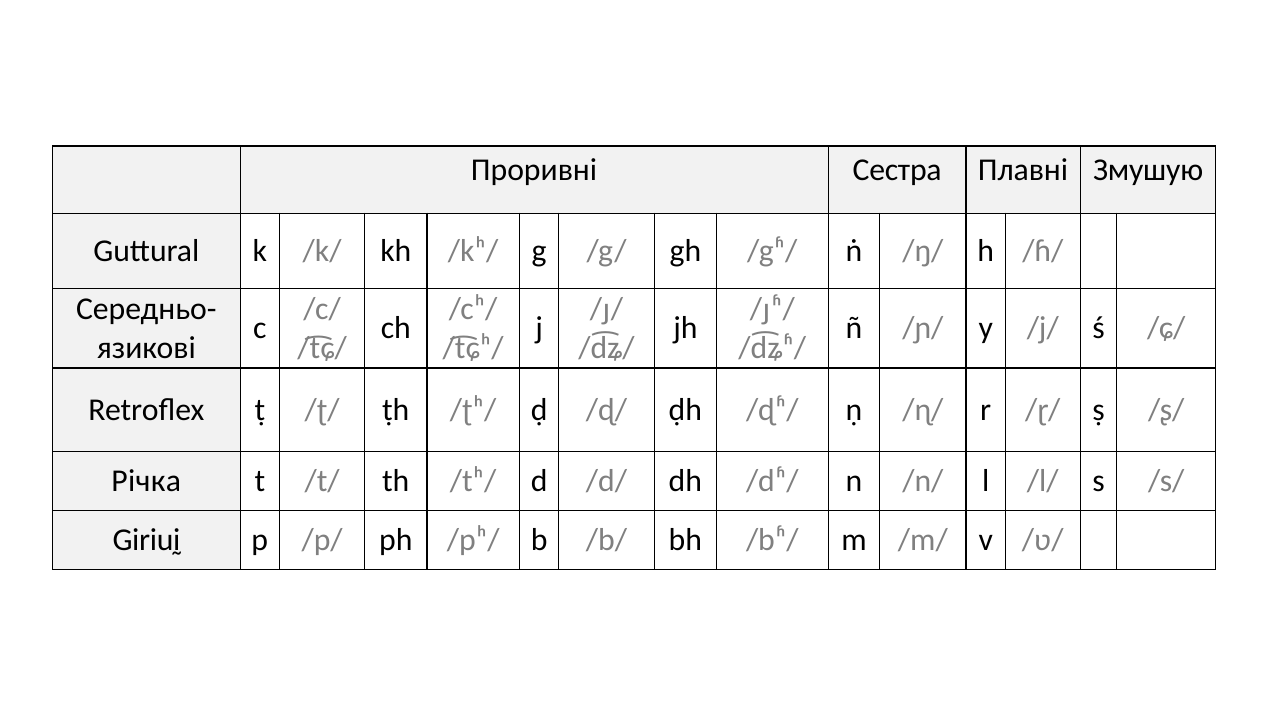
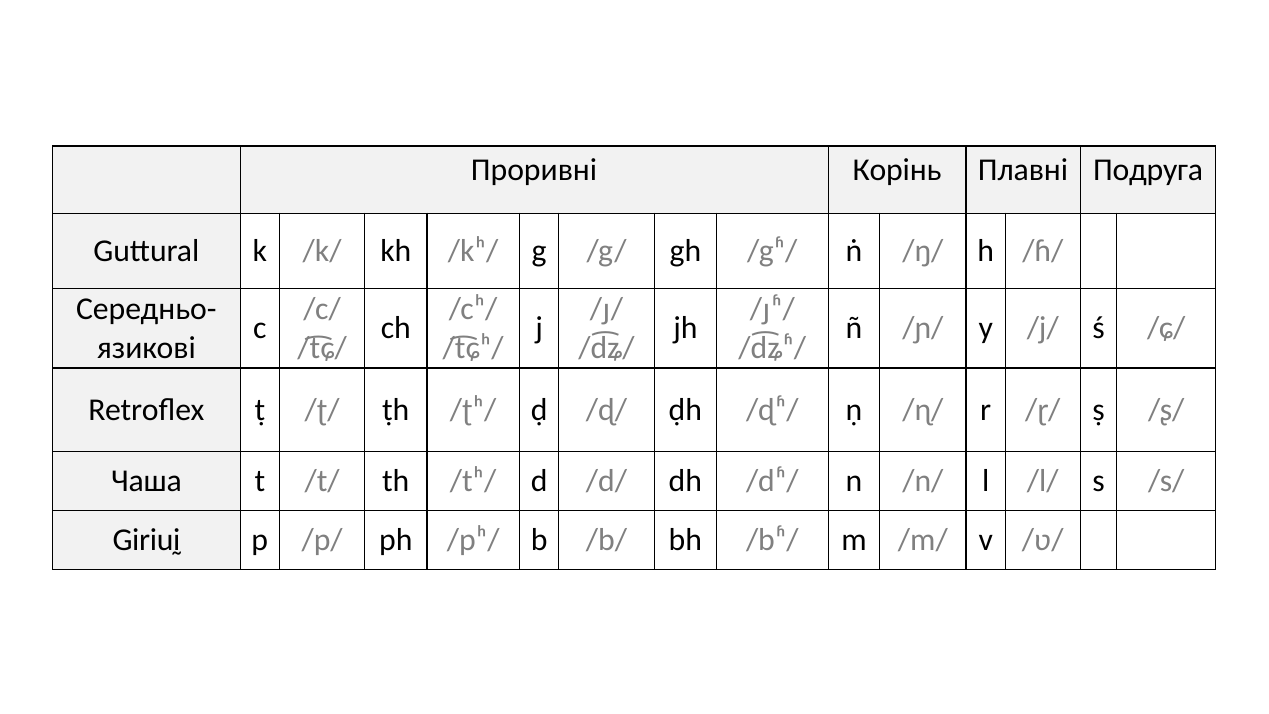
Сестра: Сестра -> Корінь (897, 170)
Змушую: Змушую -> Подруга (1148, 170)
Річка: Річка -> Чаша (146, 481)
